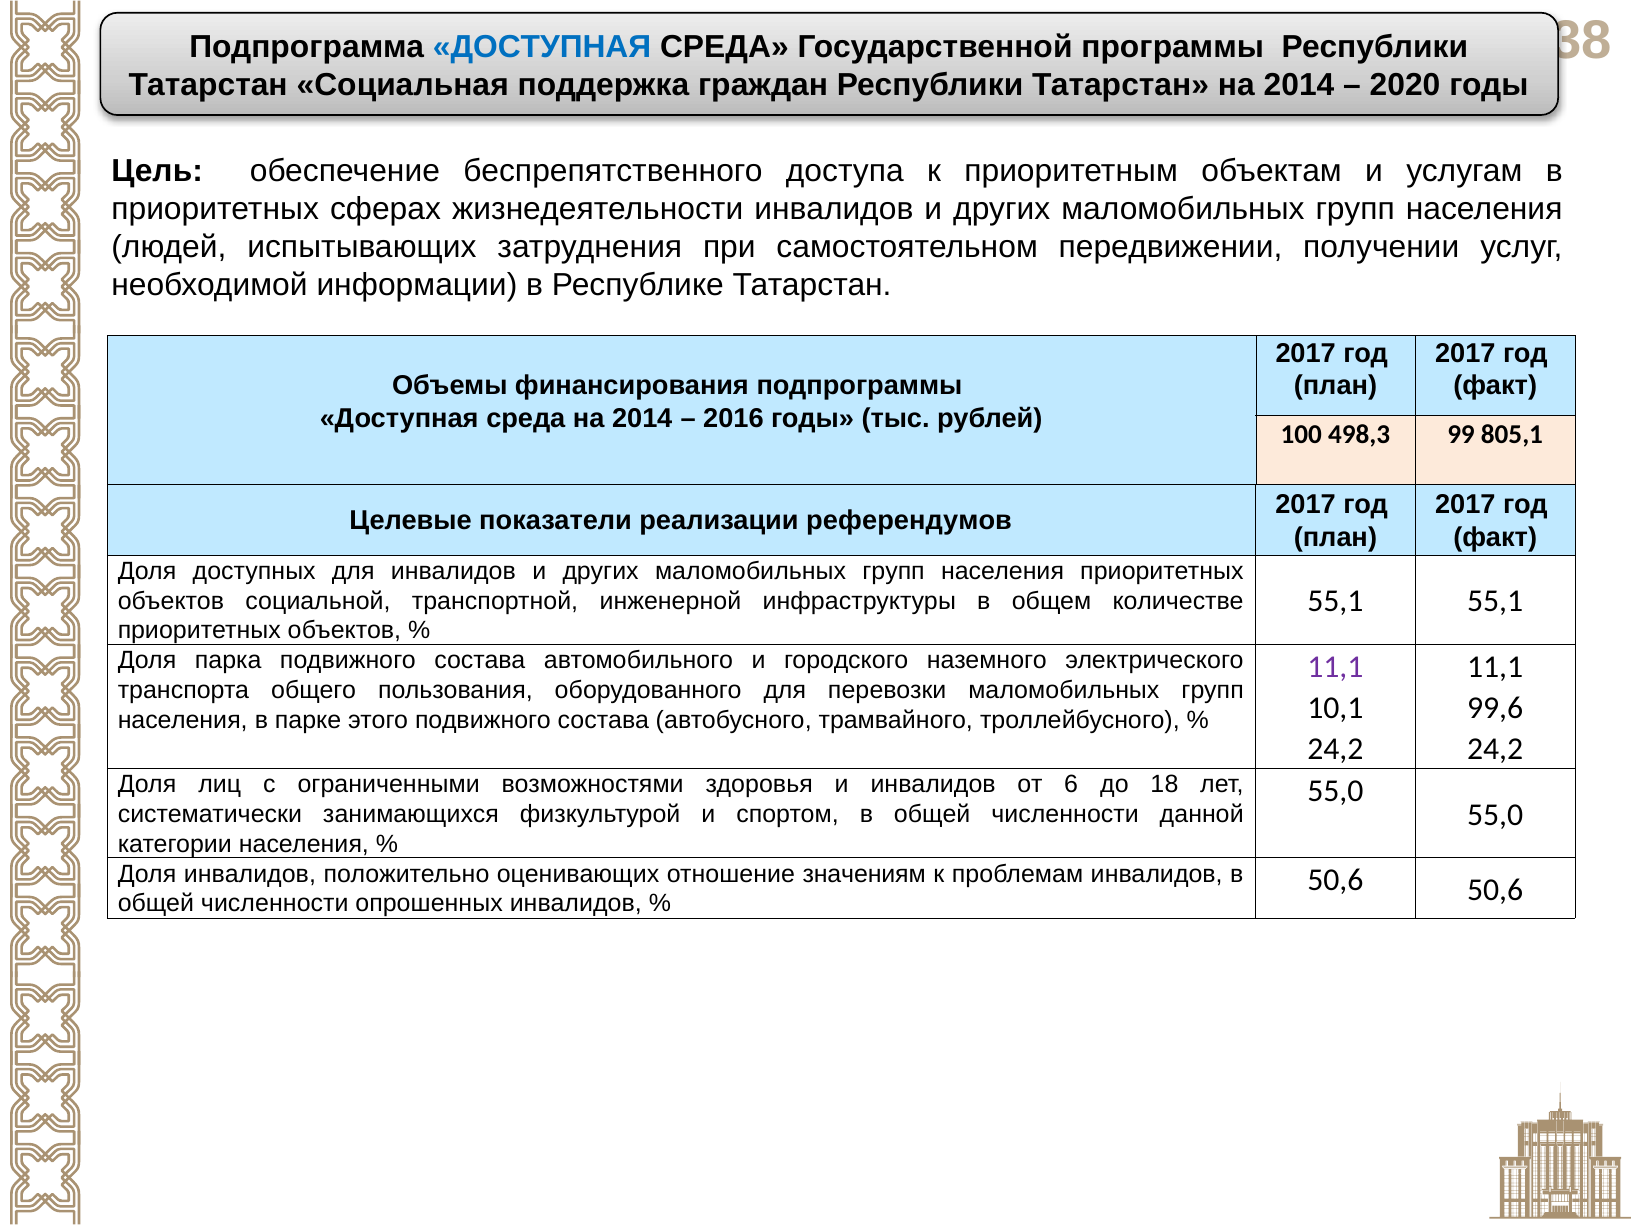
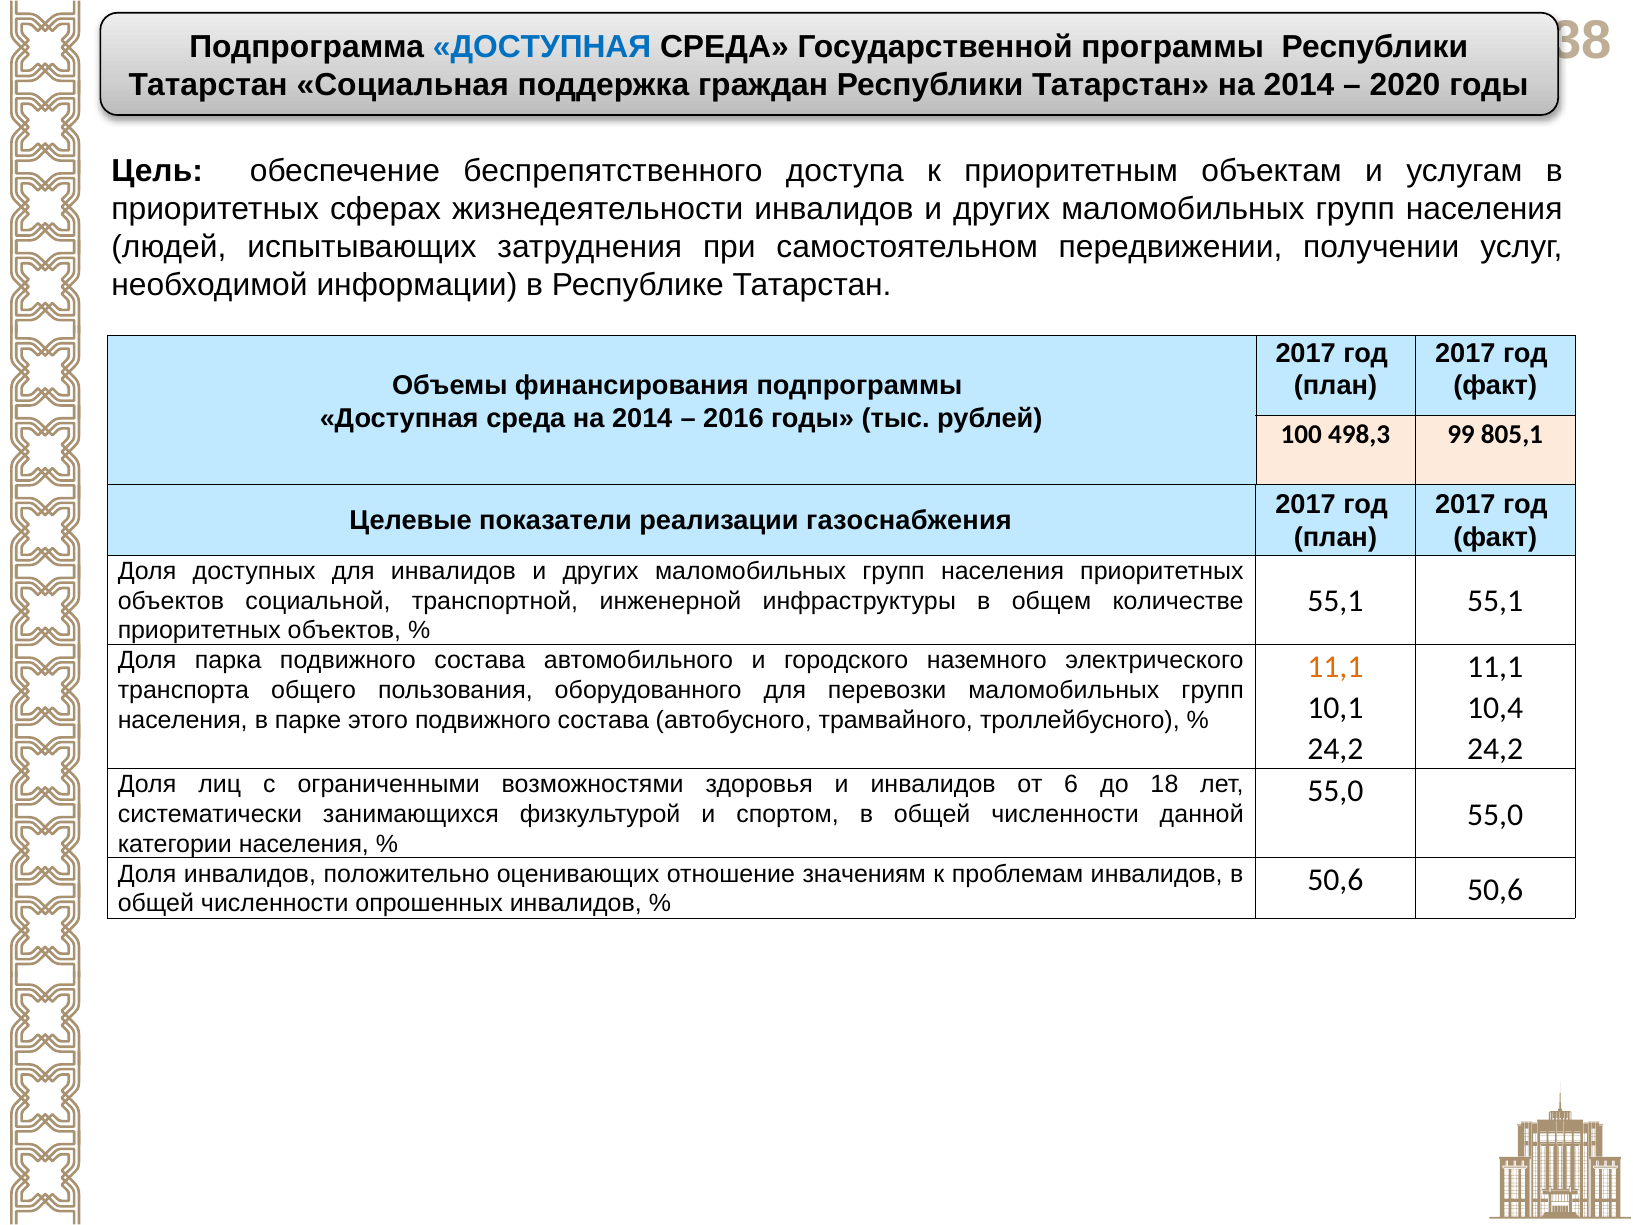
референдумов: референдумов -> газоснабжения (909, 520)
11,1 colour: purple -> orange (1335, 667)
99,6: 99,6 -> 10,4 (1495, 708)
